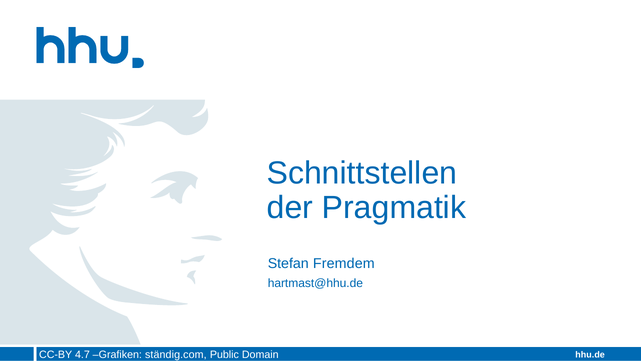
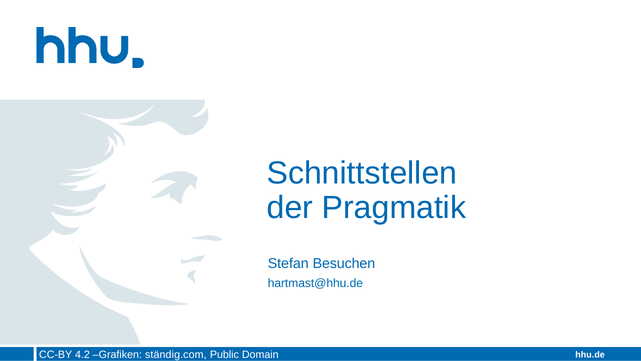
Fremdem: Fremdem -> Besuchen (344, 264)
4.7: 4.7 -> 4.2 (82, 355)
